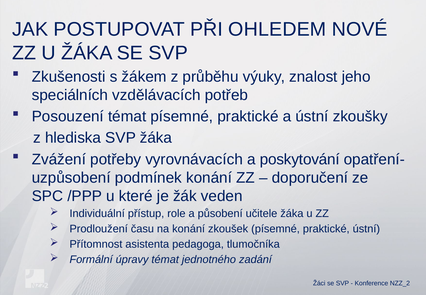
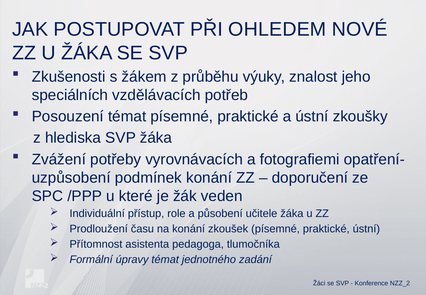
poskytování: poskytování -> fotografiemi (300, 159)
